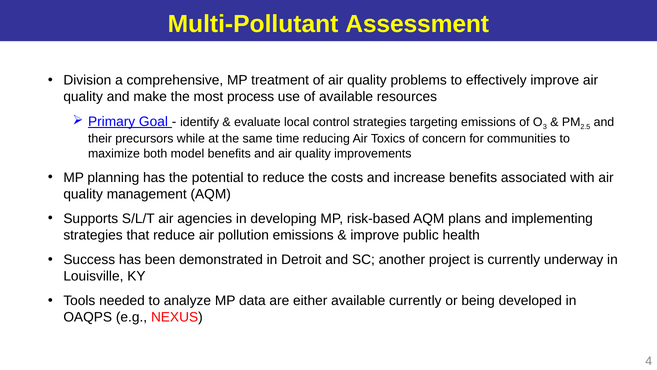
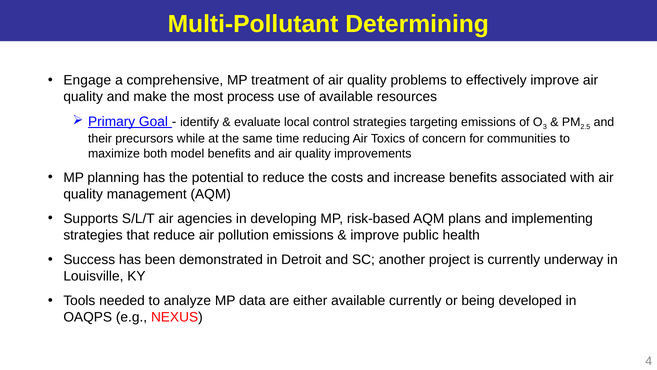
Assessment: Assessment -> Determining (417, 24)
Division: Division -> Engage (87, 80)
